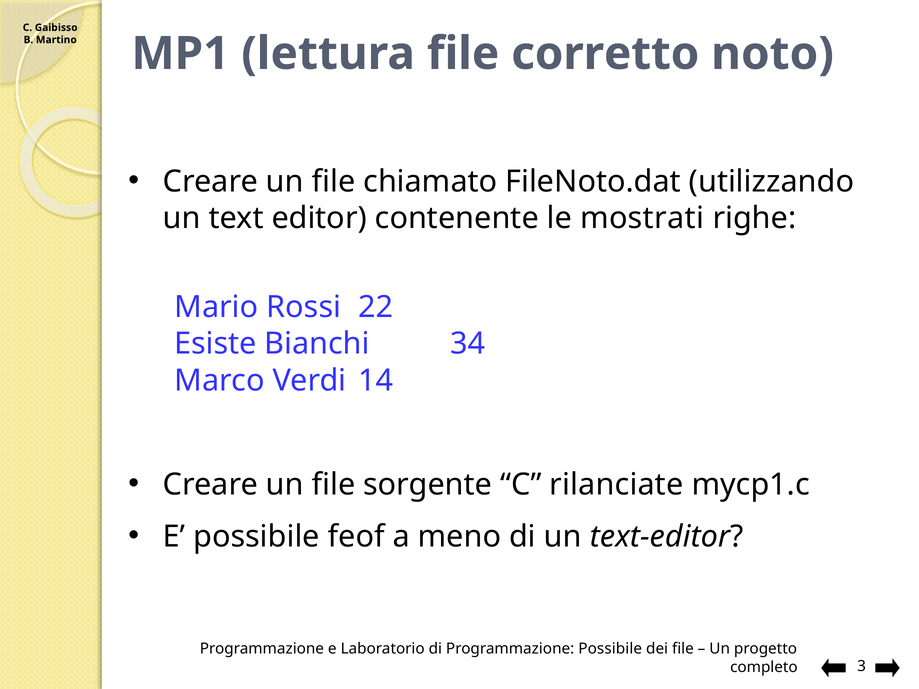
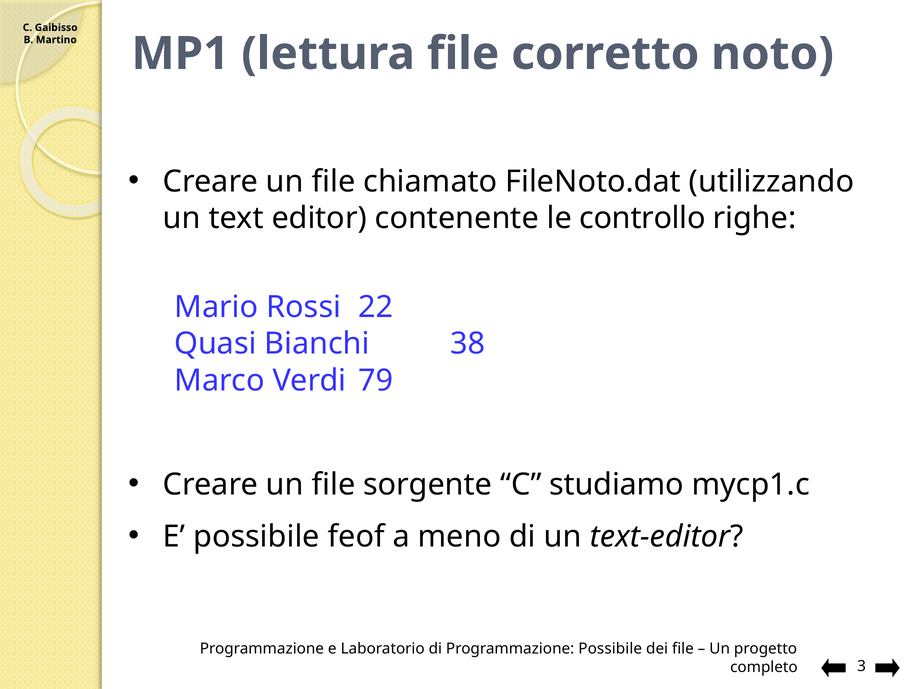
mostrati: mostrati -> controllo (642, 218)
Esiste: Esiste -> Quasi (215, 344)
34: 34 -> 38 (468, 344)
14: 14 -> 79 (376, 381)
rilanciate: rilanciate -> studiamo (617, 485)
